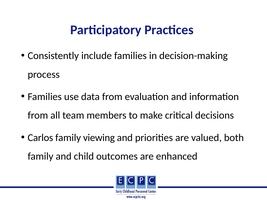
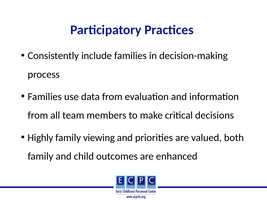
Carlos: Carlos -> Highly (40, 138)
